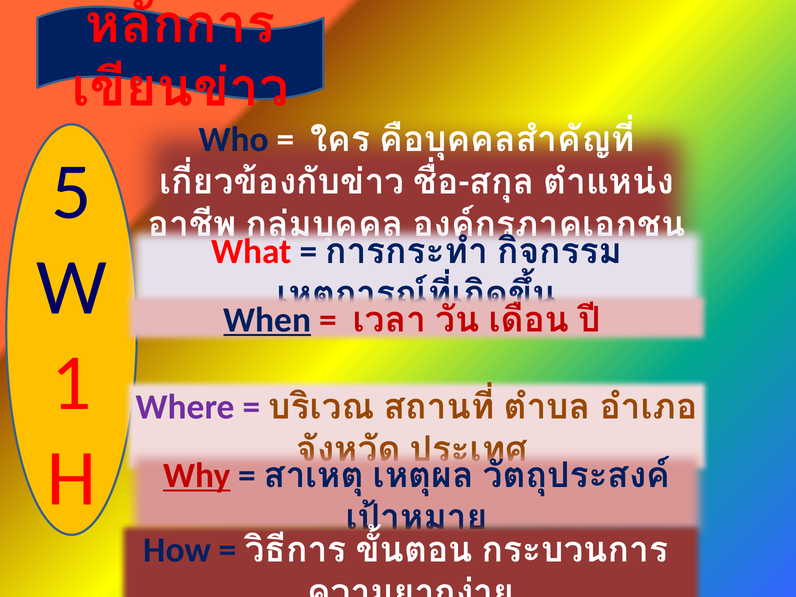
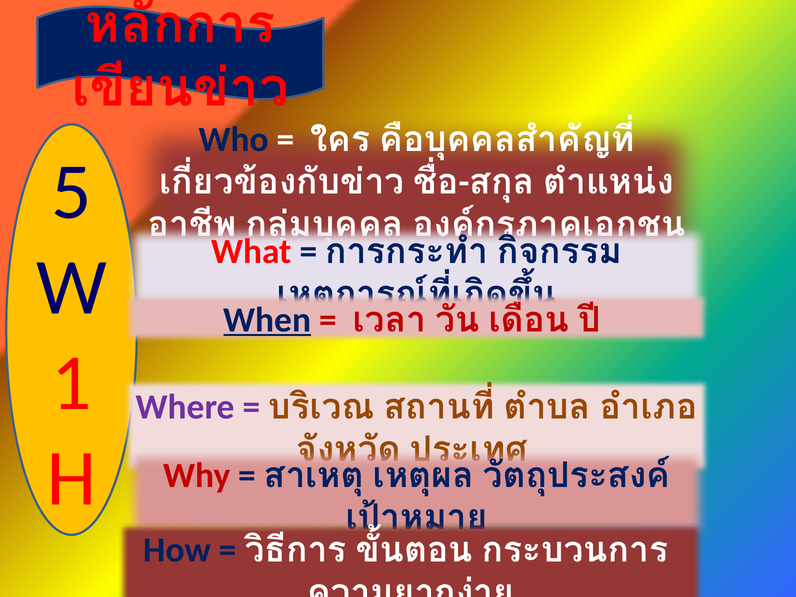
Why underline: present -> none (197, 475)
